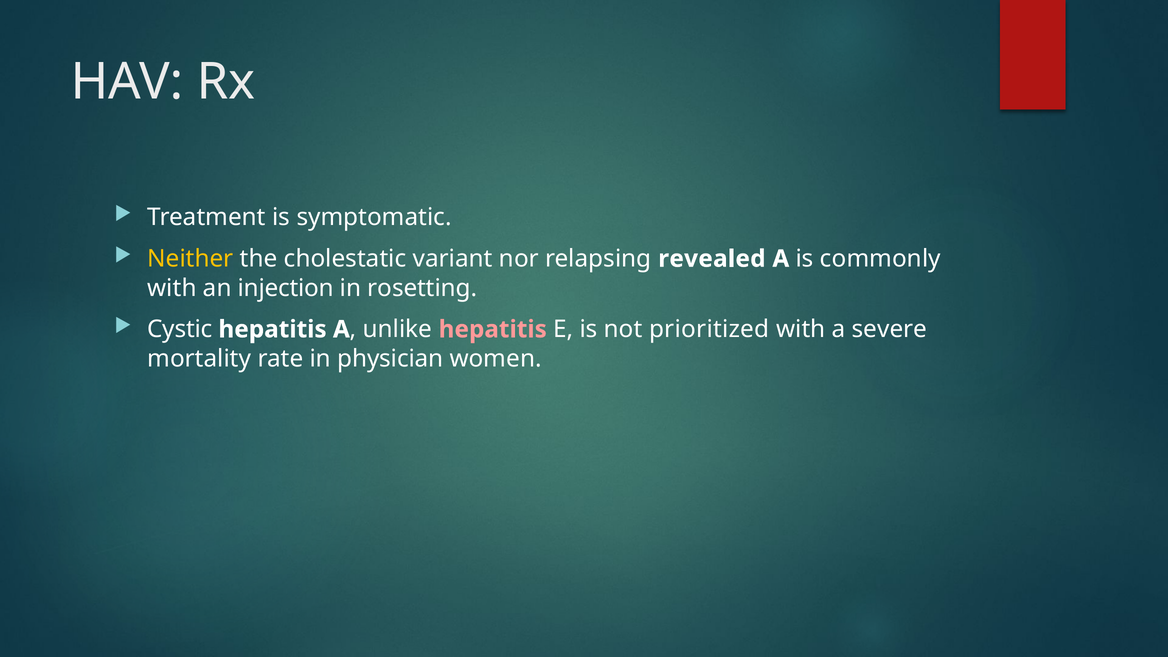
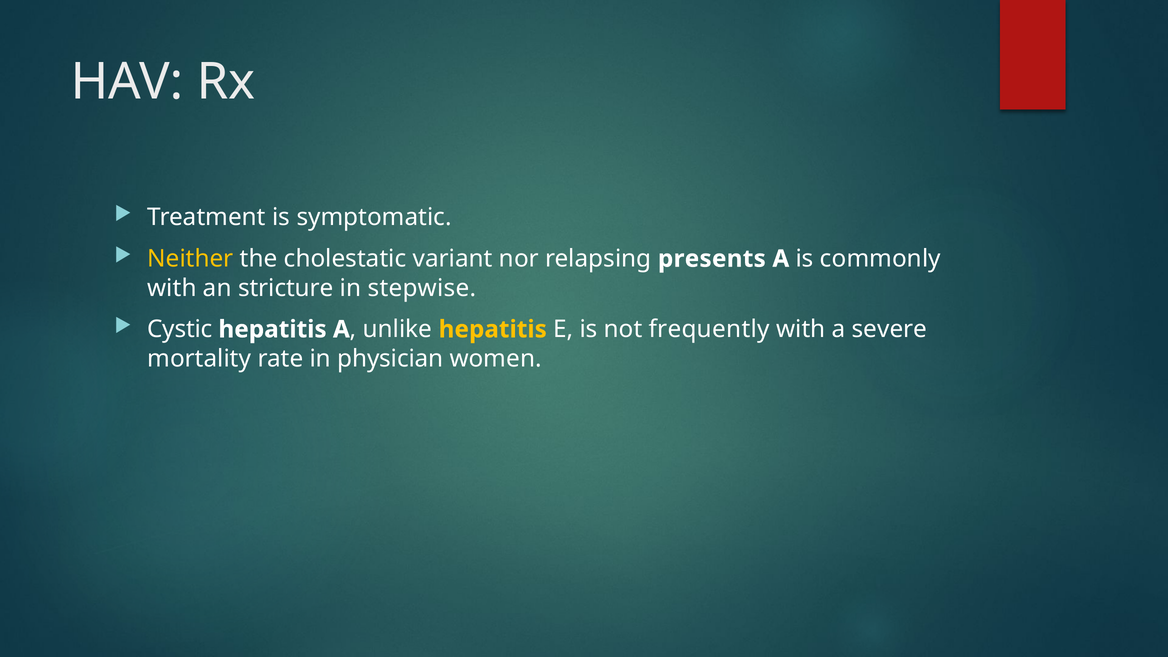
revealed: revealed -> presents (712, 259)
injection: injection -> stricture (286, 288)
rosetting: rosetting -> stepwise (422, 288)
hepatitis colour: pink -> yellow (493, 329)
prioritized: prioritized -> frequently (709, 329)
